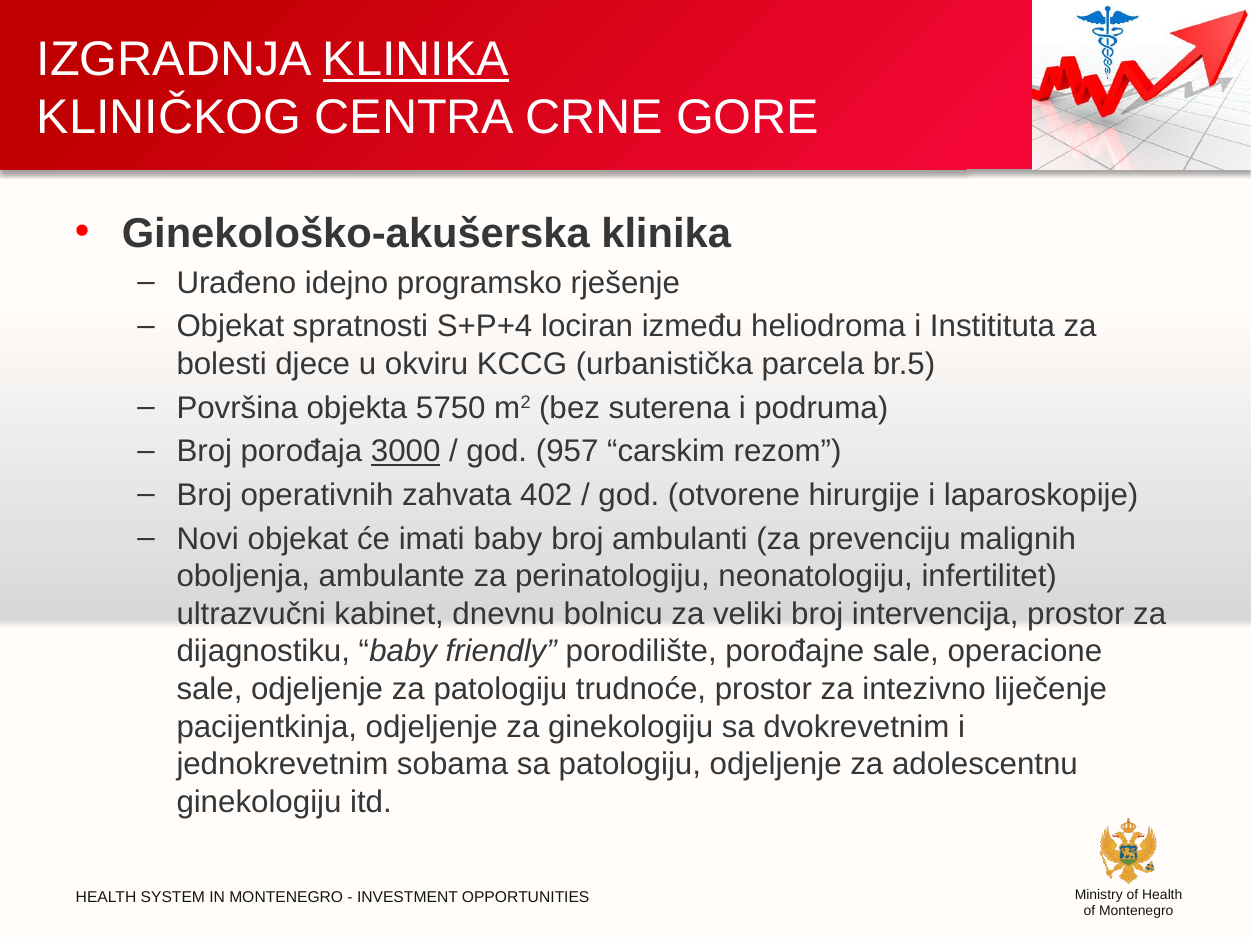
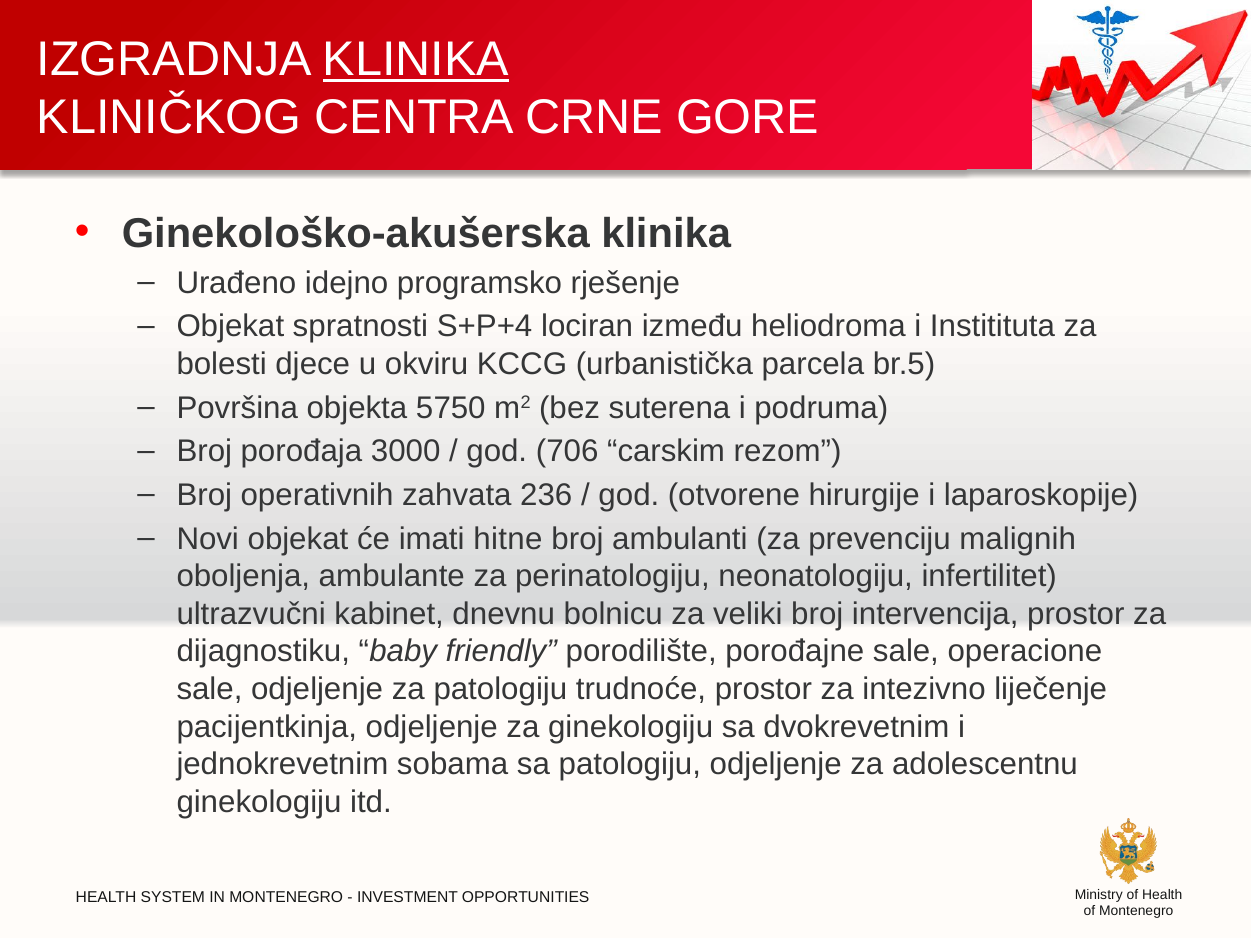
3000 underline: present -> none (406, 452)
957: 957 -> 706 (567, 452)
402: 402 -> 236 (546, 495)
imati baby: baby -> hitne (508, 539)
